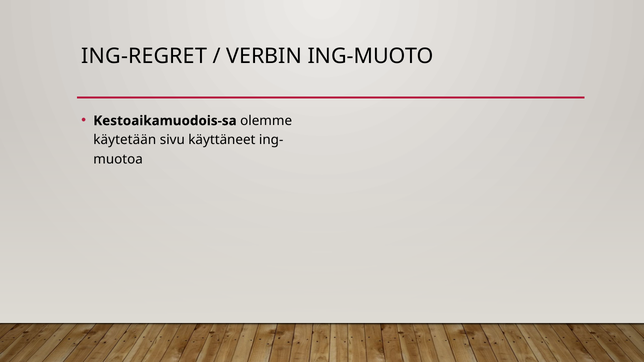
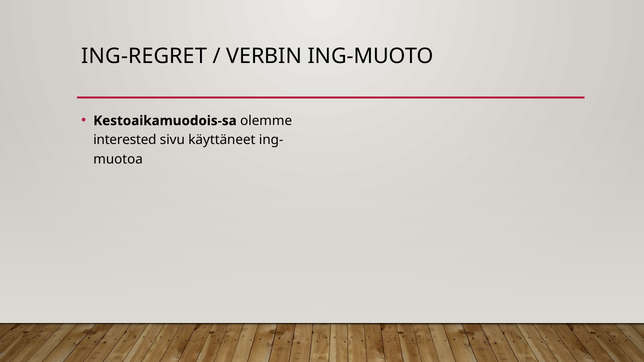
käytetään: käytetään -> interested (125, 140)
